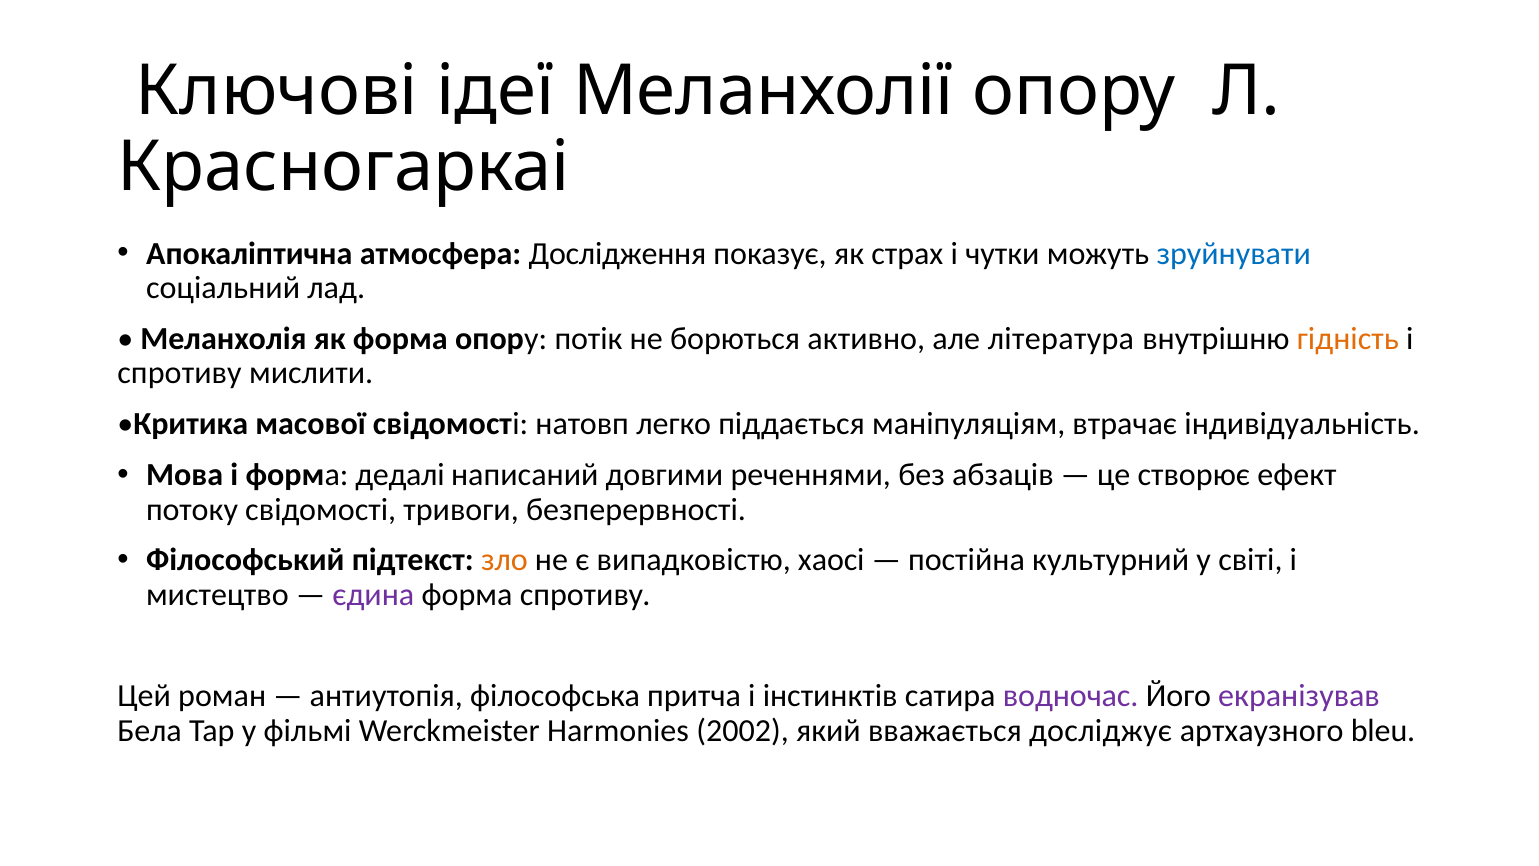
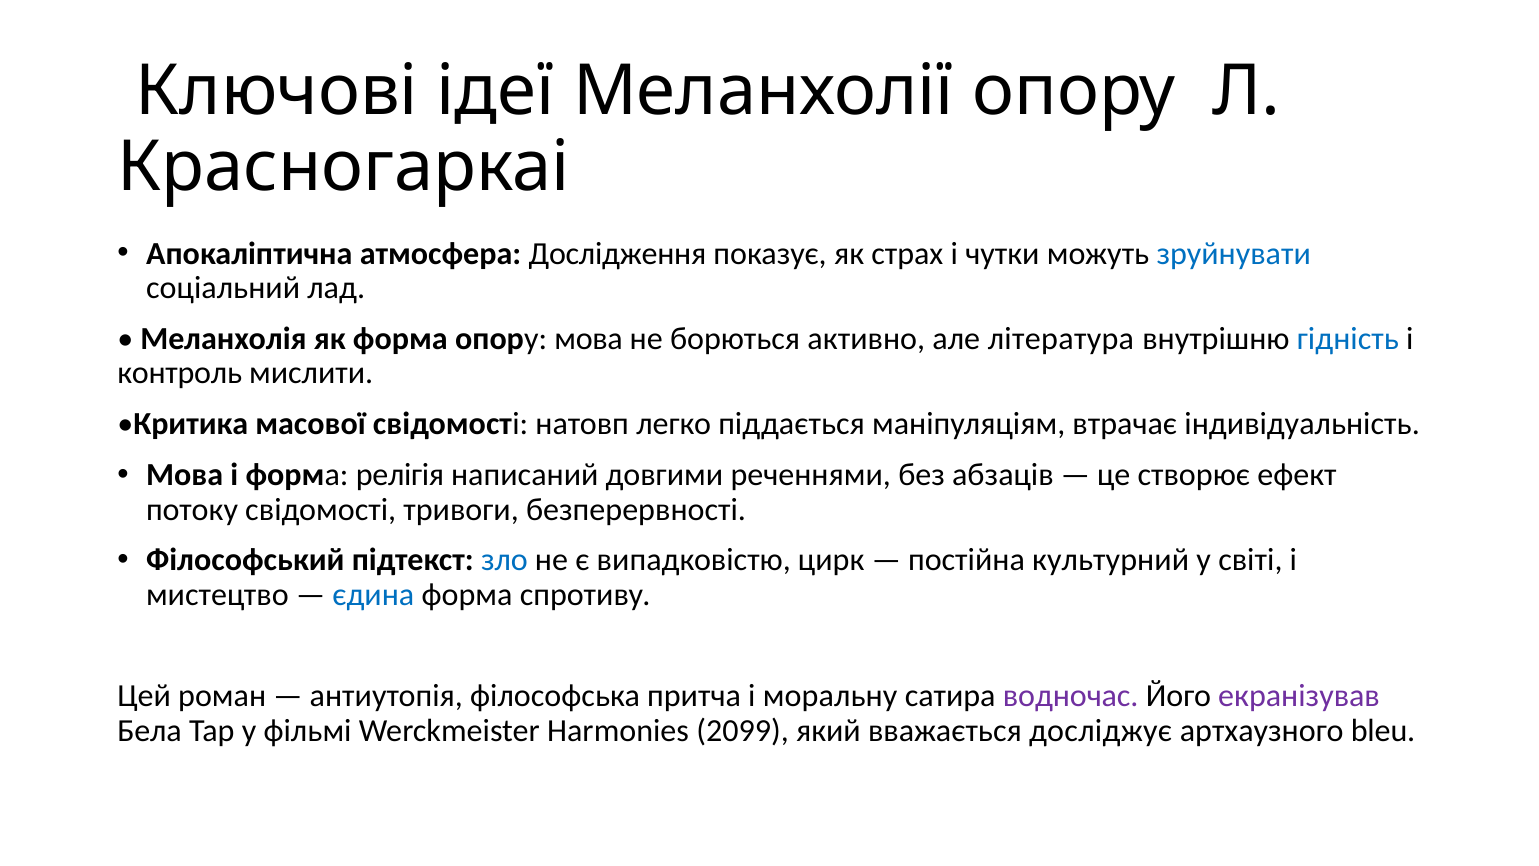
опору потік: потік -> мова (589, 339)
гідність colour: orange -> blue (1348, 339)
спротиву: спротиву -> контроль (180, 373)
дедалі: дедалі -> релігія (400, 475)
зло colour: orange -> blue (504, 560)
хаосі: хаосі -> цирк (831, 560)
єдина colour: purple -> blue (373, 595)
інстинктів: інстинктів -> моральну (830, 696)
2002: 2002 -> 2099 (743, 730)
